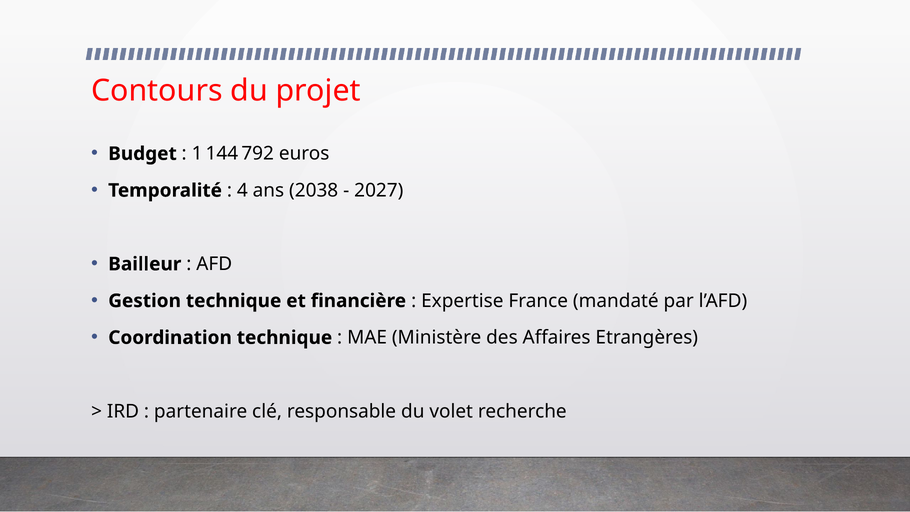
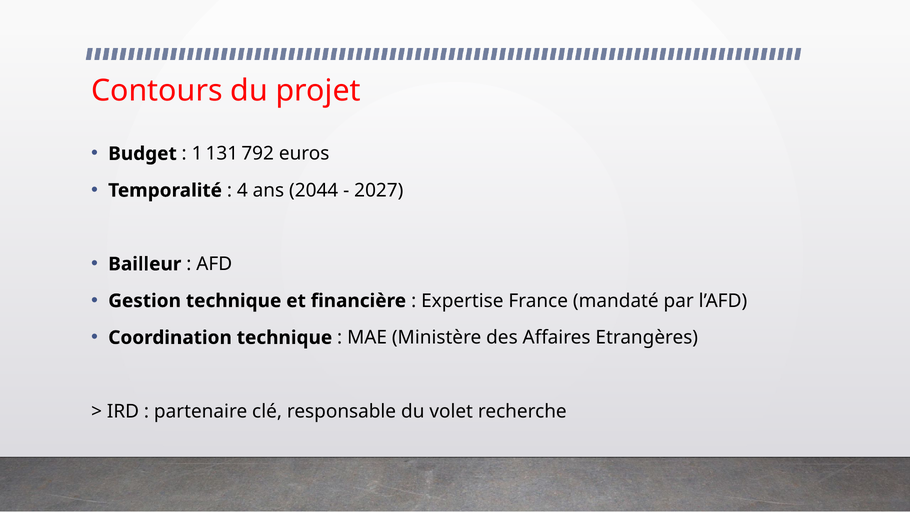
144: 144 -> 131 (222, 154)
2038: 2038 -> 2044 (314, 190)
